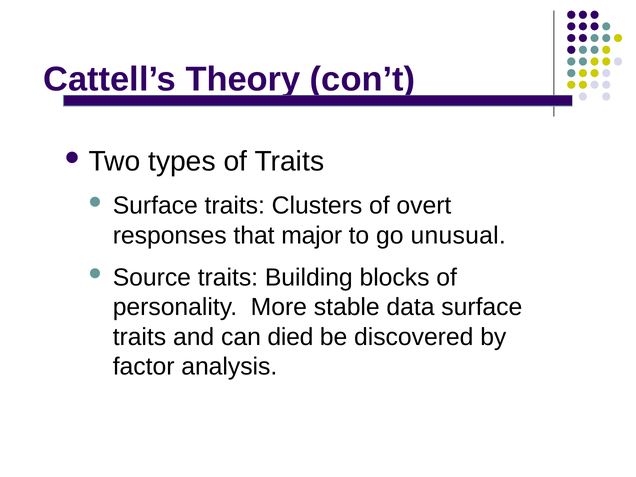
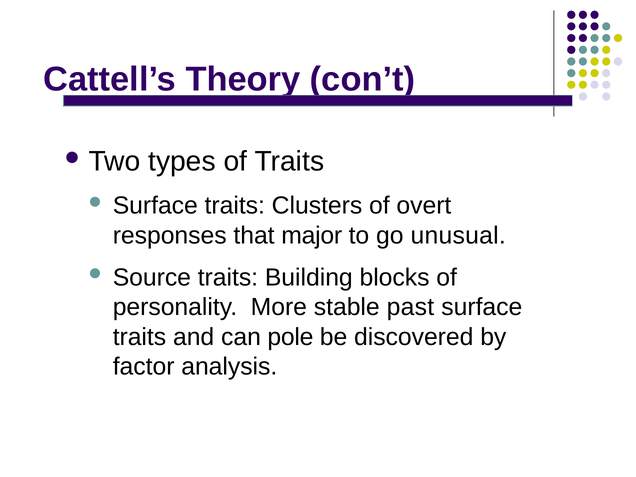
data: data -> past (410, 307)
died: died -> pole (290, 337)
